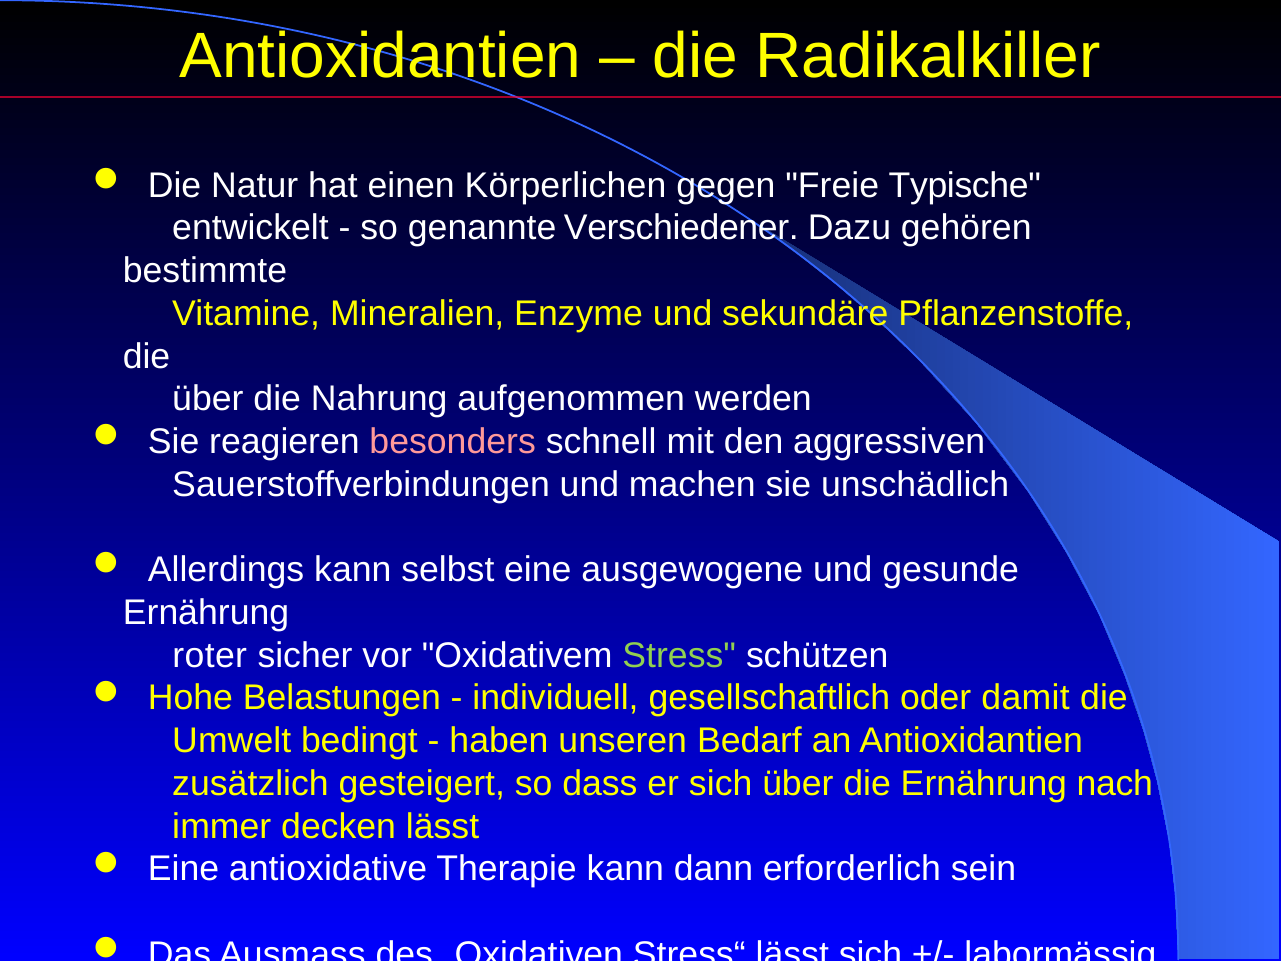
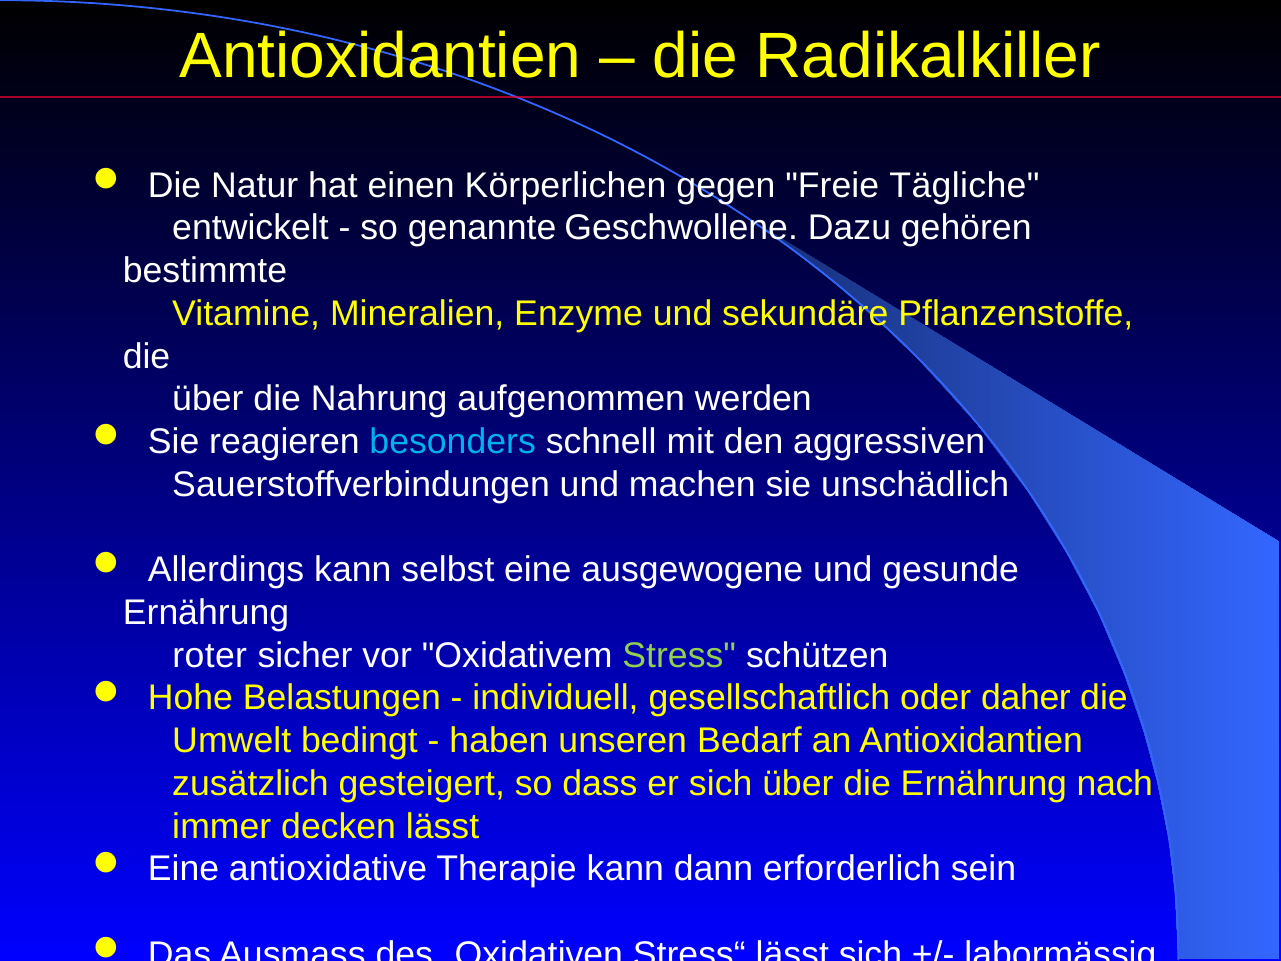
Typische: Typische -> Tägliche (964, 185)
Verschiedener: Verschiedener -> Geschwollene (681, 228)
besonders colour: pink -> light blue (453, 442)
damit: damit -> daher (1026, 698)
